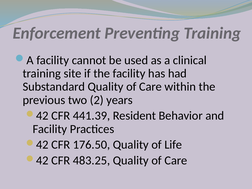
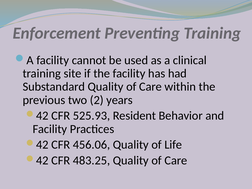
441.39: 441.39 -> 525.93 (92, 116)
176.50: 176.50 -> 456.06 (92, 145)
